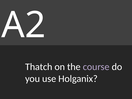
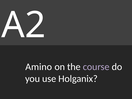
Thatch: Thatch -> Amino (39, 67)
